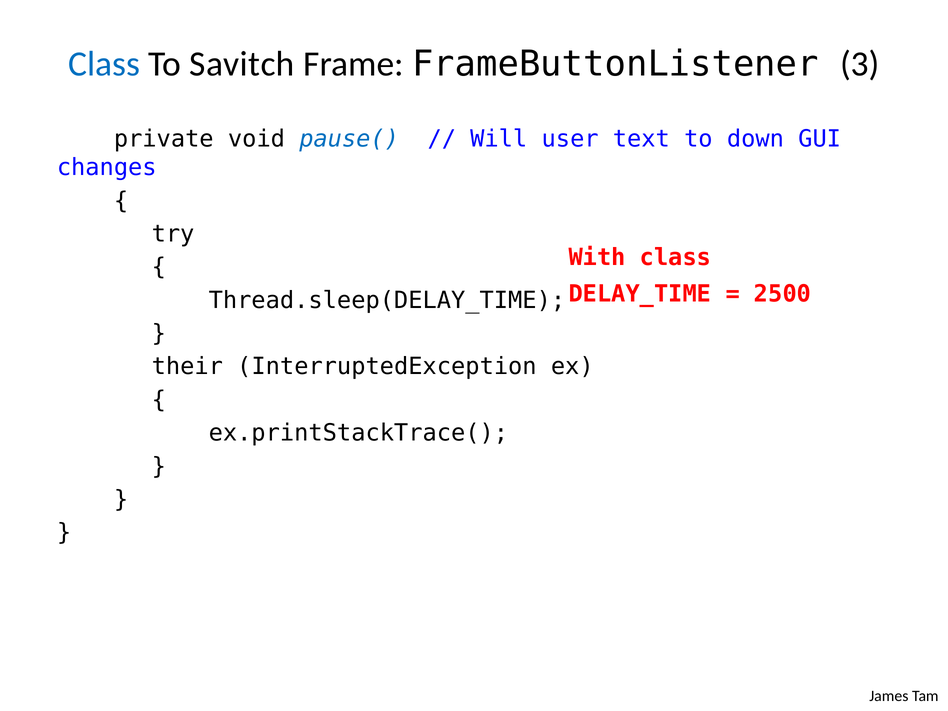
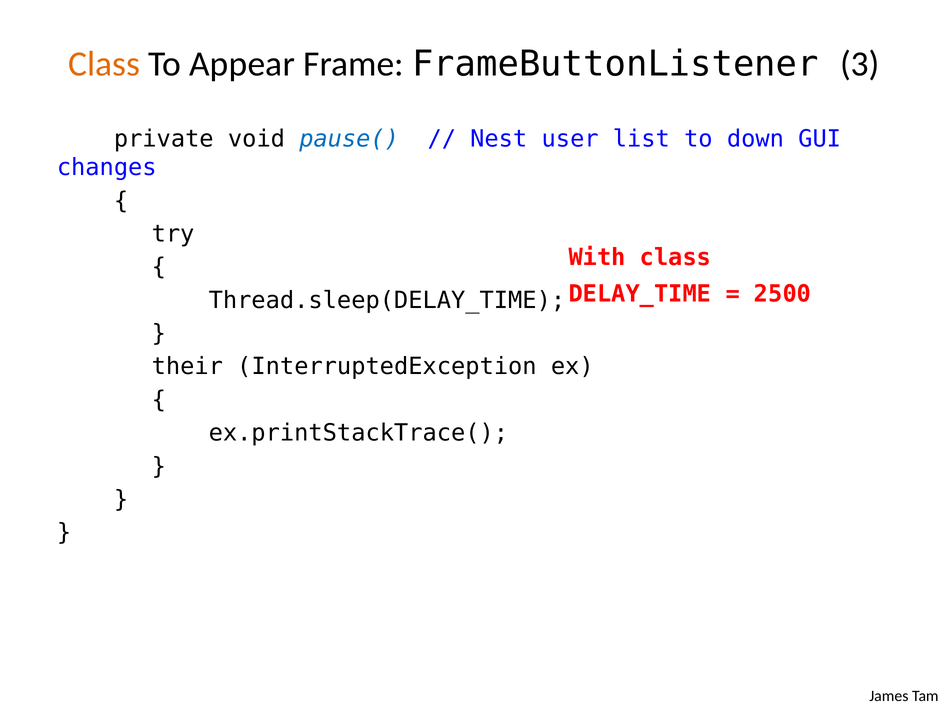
Class colour: blue -> orange (104, 64)
Savitch: Savitch -> Appear (242, 64)
Will: Will -> Nest (499, 139)
text: text -> list (641, 139)
